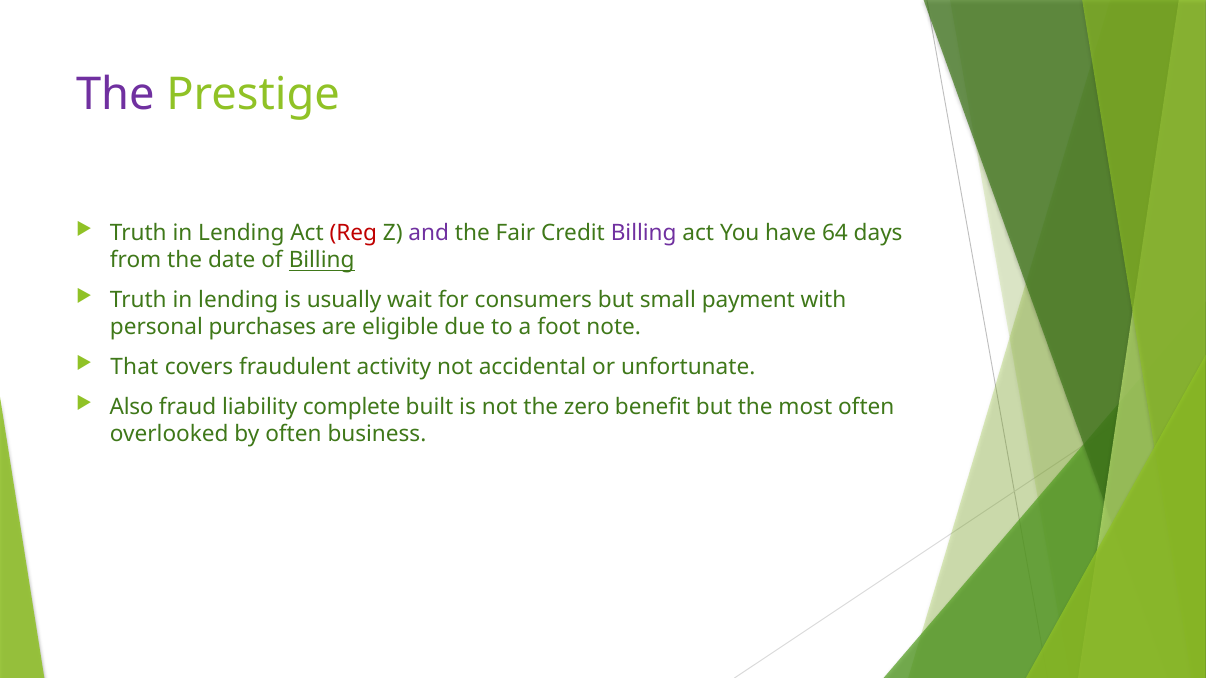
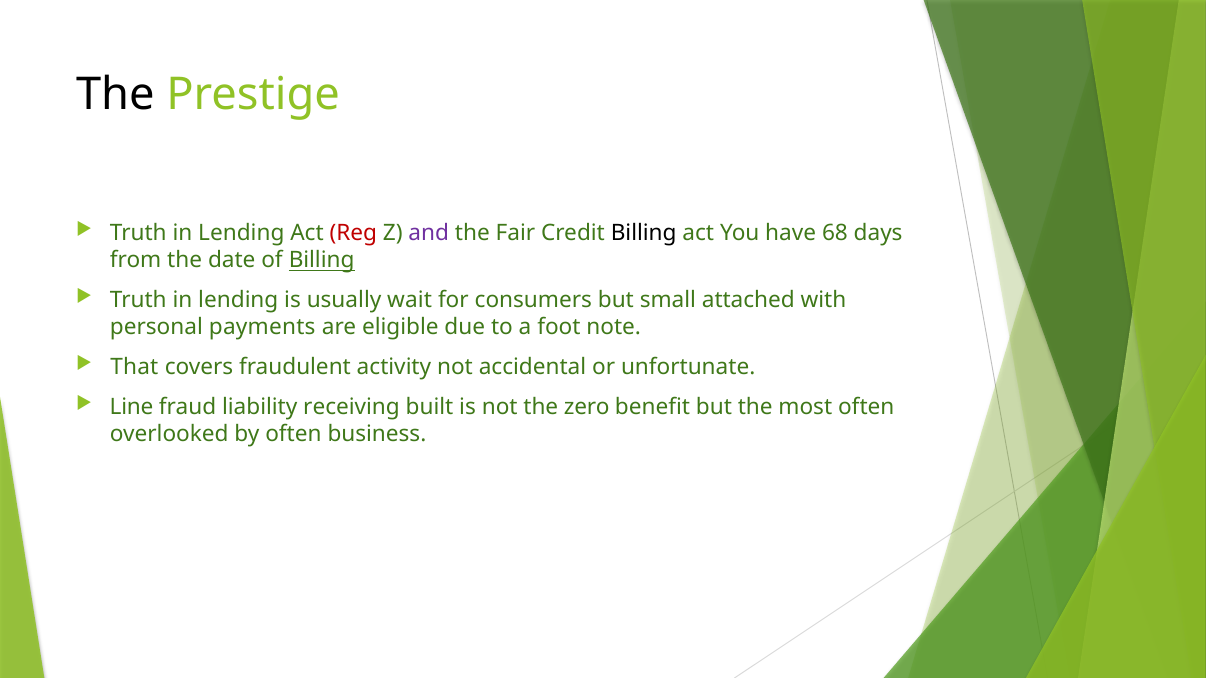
The colour: purple -> black (115, 95)
Billing colour: purple -> black (644, 233)
64: 64 -> 68 (835, 233)
payment: payment -> attached (748, 300)
purchases: purchases -> payments (262, 327)
Also: Also -> Line (132, 407)
complete: complete -> receiving (352, 407)
